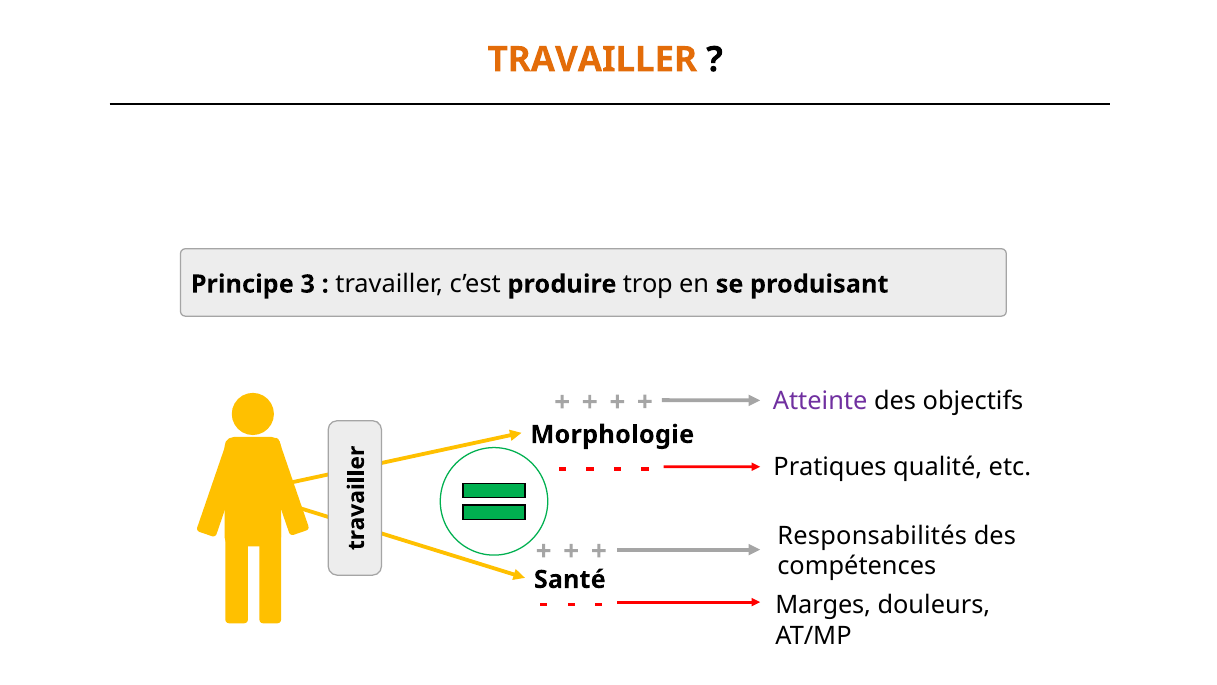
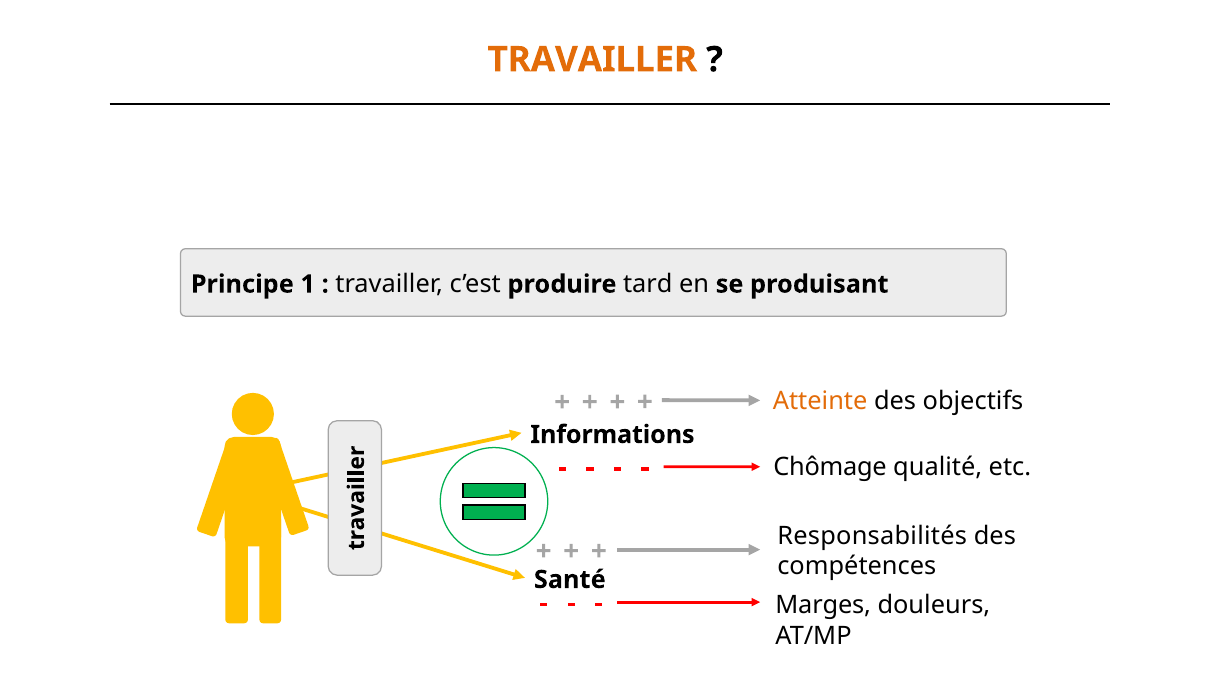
3: 3 -> 1 (308, 284)
trop: trop -> tard (648, 284)
Atteinte colour: purple -> orange (820, 401)
Morphologie: Morphologie -> Informations (612, 434)
Pratiques: Pratiques -> Chômage (830, 467)
